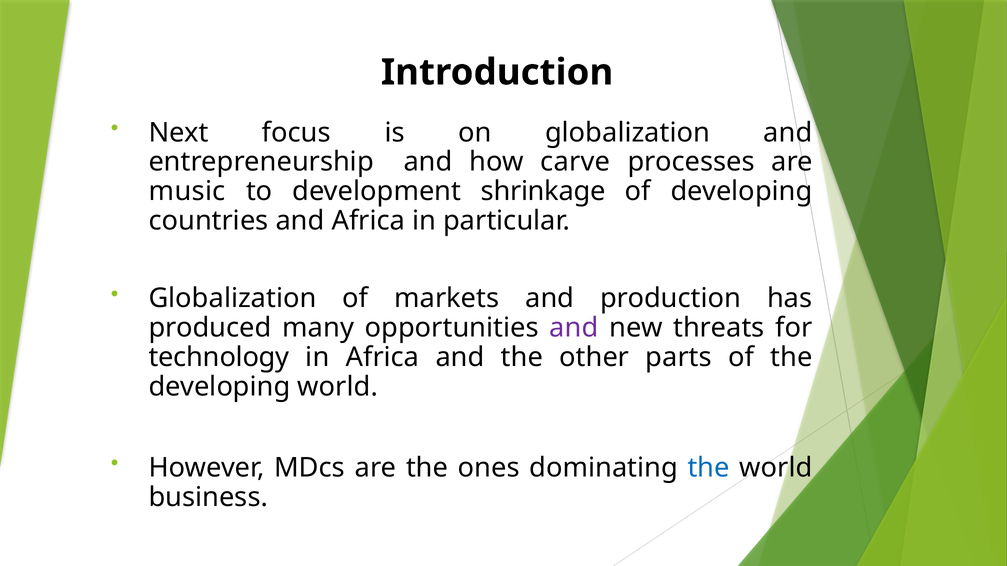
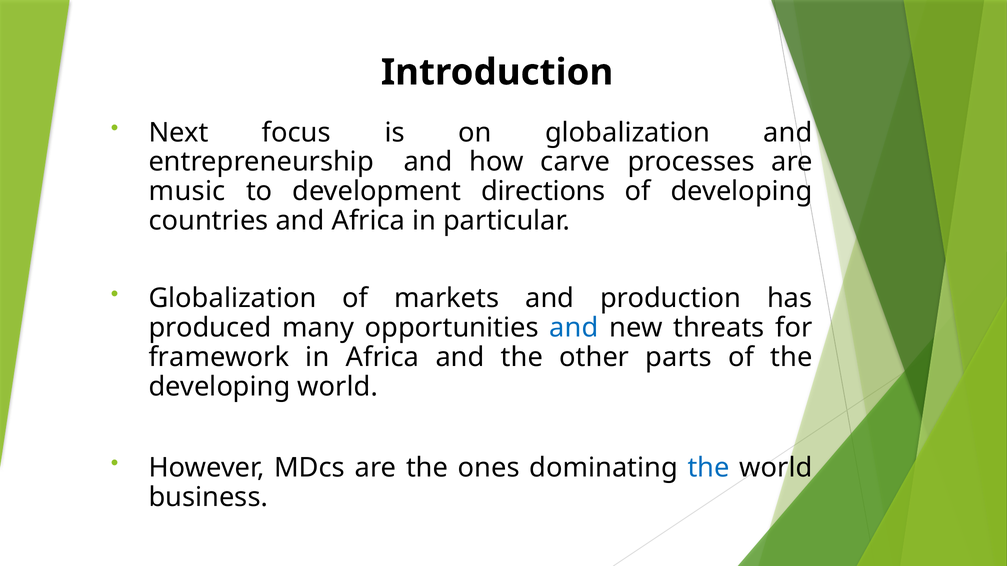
shrinkage: shrinkage -> directions (543, 192)
and colour: purple -> blue (574, 328)
technology: technology -> framework (219, 358)
